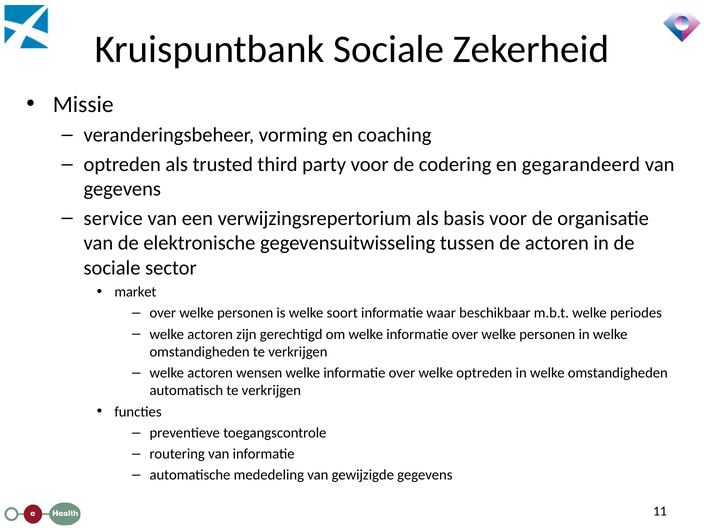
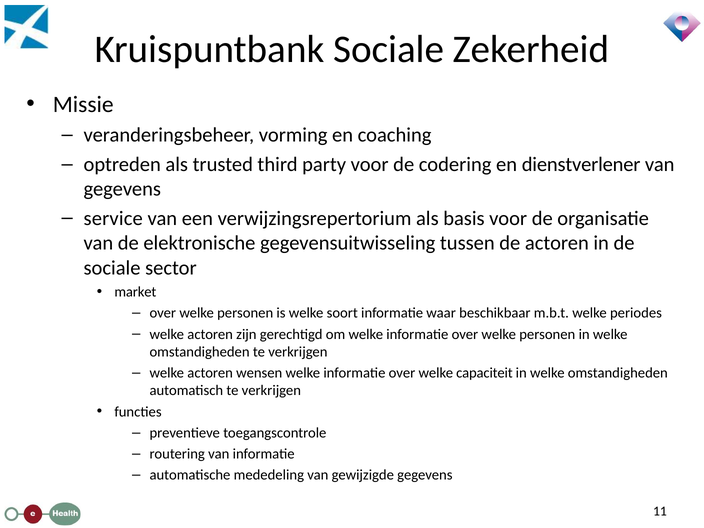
gegarandeerd: gegarandeerd -> dienstverlener (581, 165)
welke optreden: optreden -> capaciteit (484, 373)
